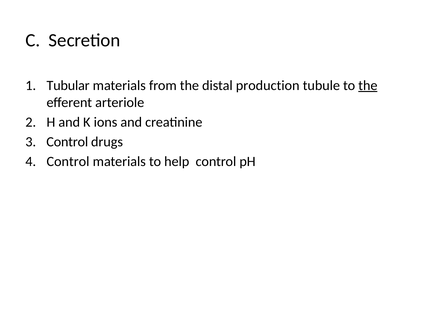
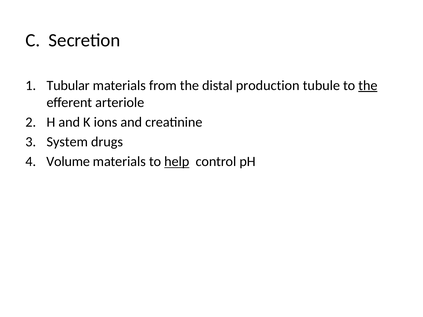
Control: Control -> System (67, 142)
Control: Control -> Volume (68, 162)
help underline: none -> present (177, 162)
